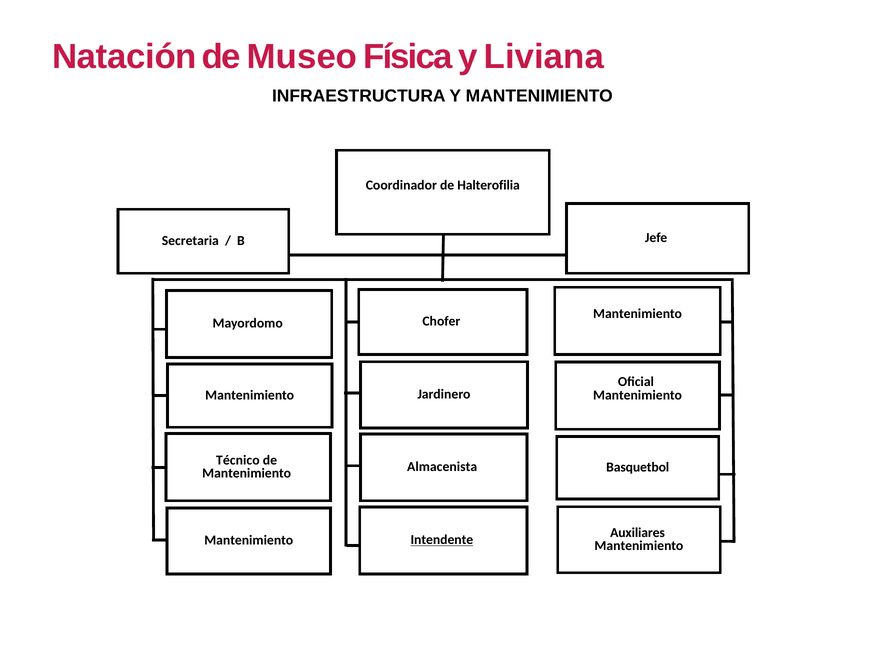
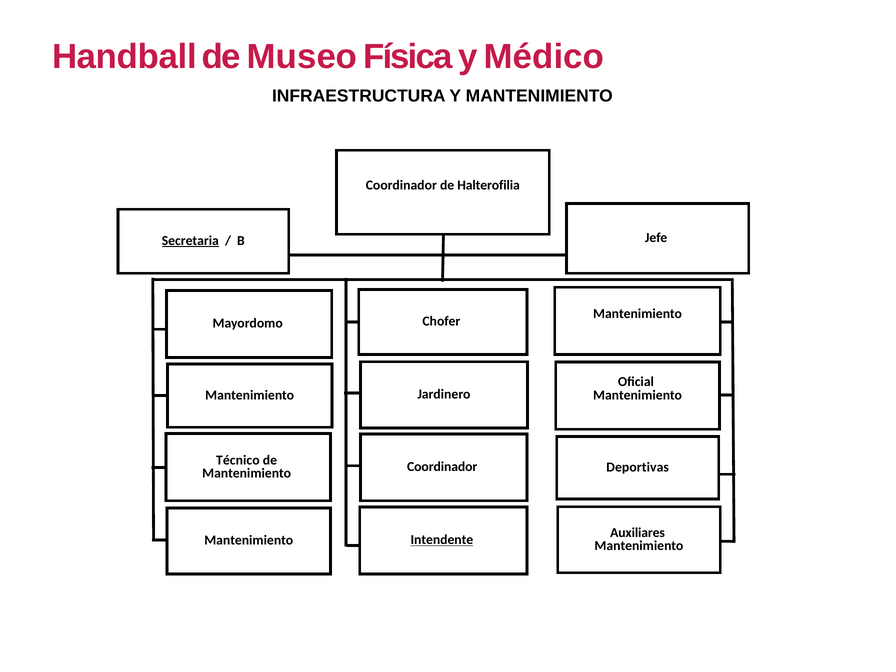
Natación: Natación -> Handball (124, 57)
Liviana: Liviana -> Médico (544, 57)
Secretaria underline: none -> present (190, 241)
Basquetbol: Basquetbol -> Deportivas (638, 467)
Mantenimiento Almacenista: Almacenista -> Coordinador (442, 467)
